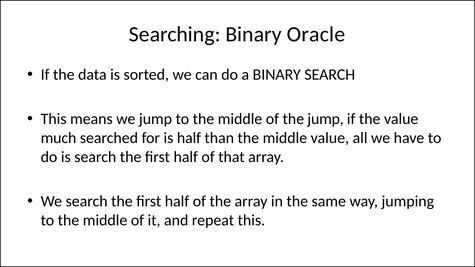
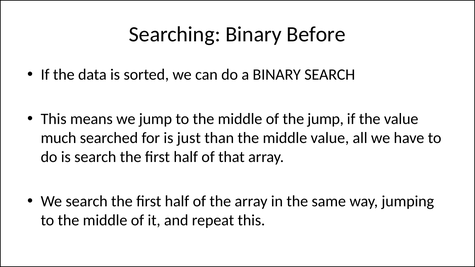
Oracle: Oracle -> Before (316, 34)
is half: half -> just (189, 138)
